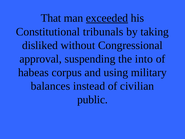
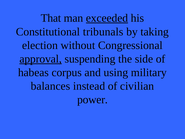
disliked: disliked -> election (40, 45)
approval underline: none -> present (41, 59)
into: into -> side (144, 59)
public: public -> power (93, 99)
